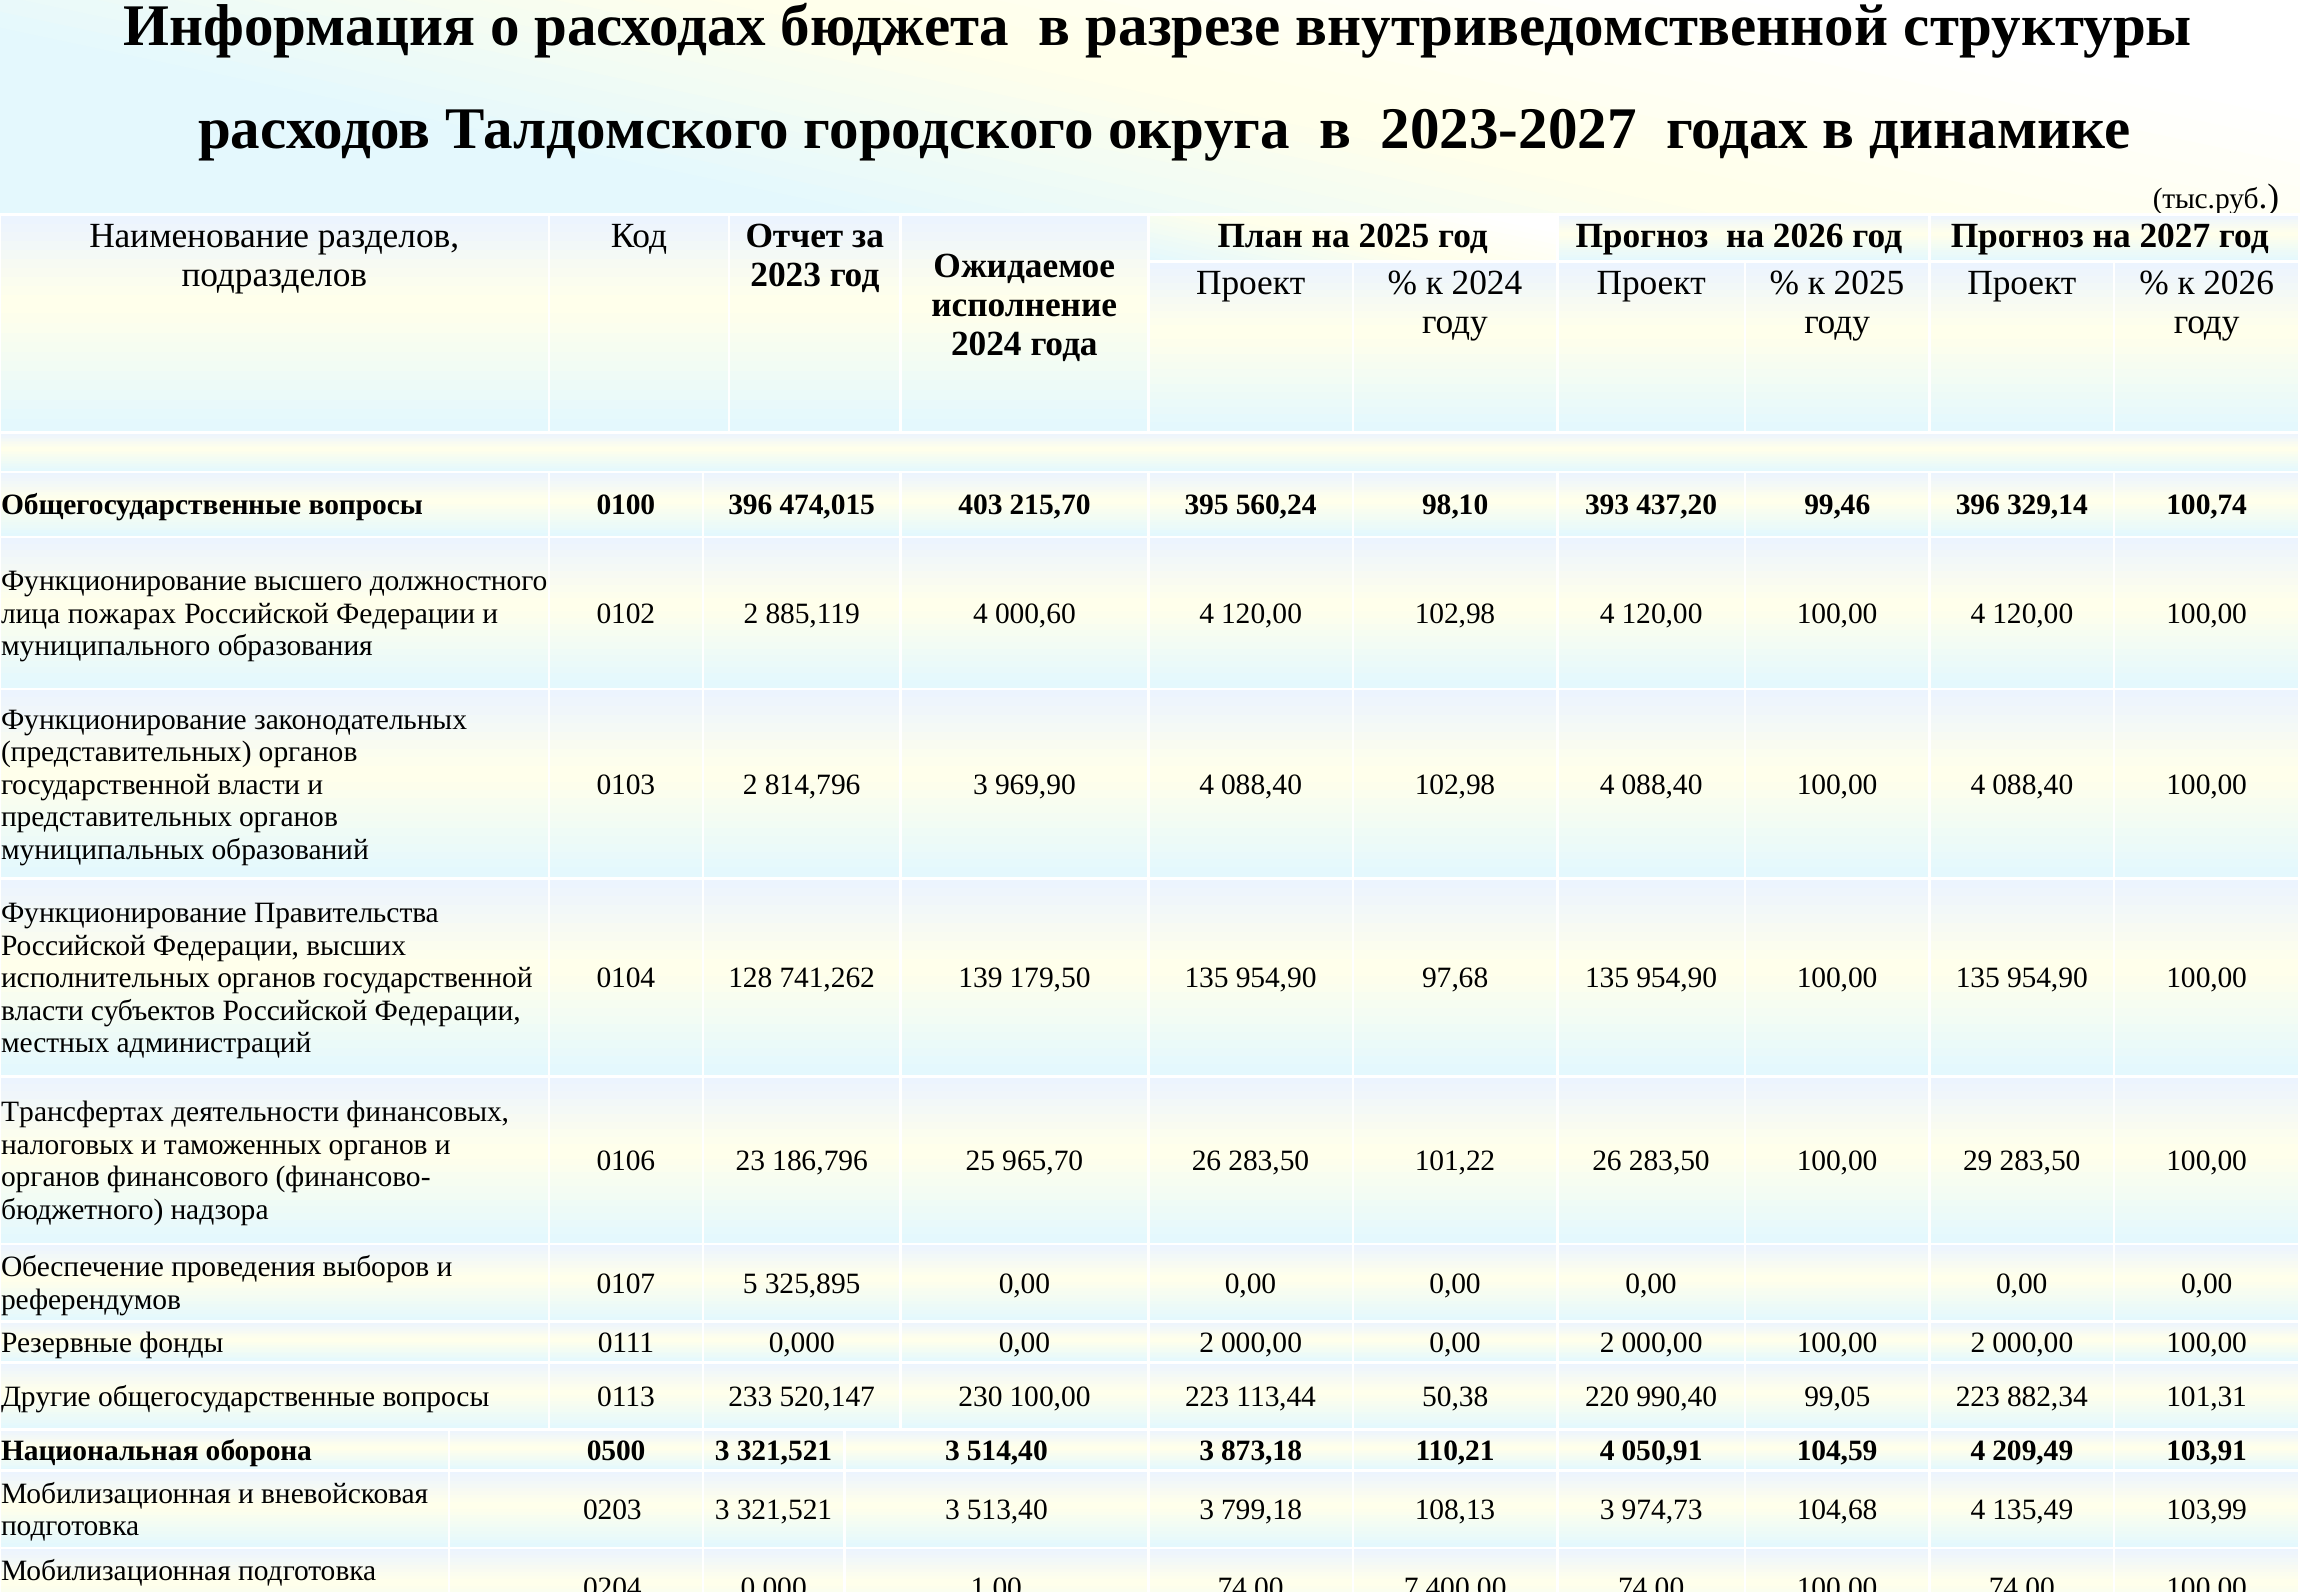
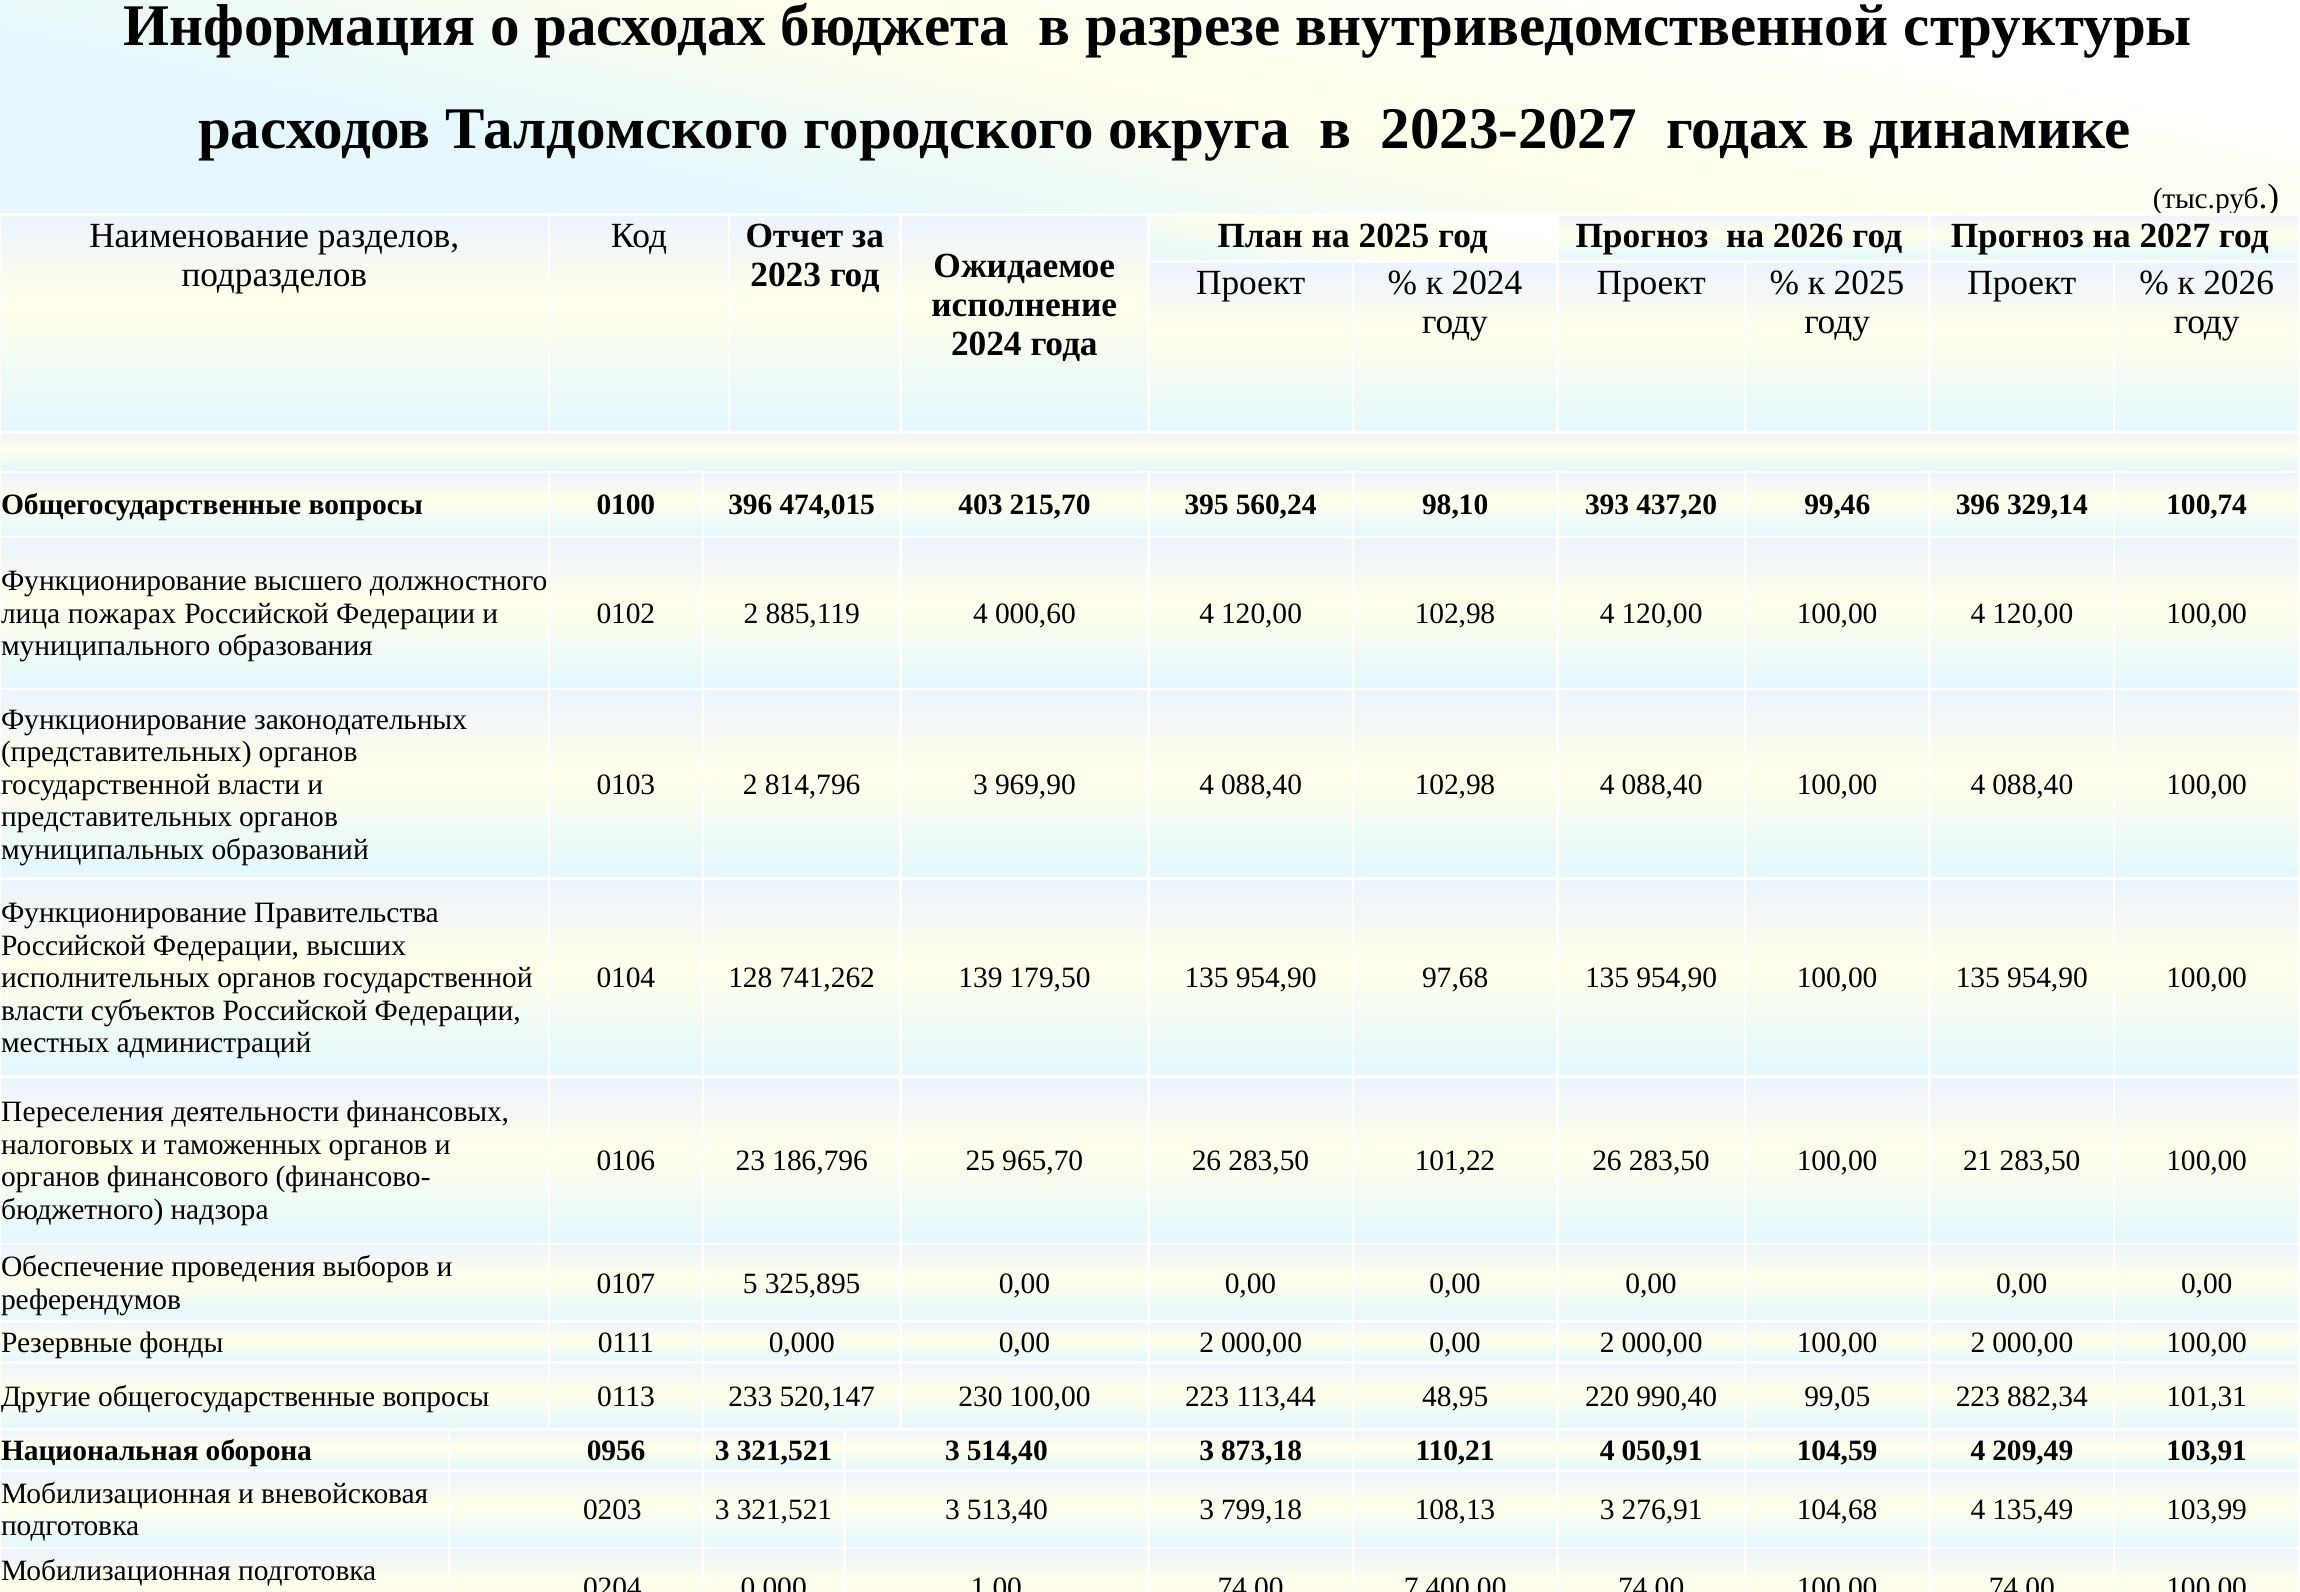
Трансфертах: Трансфертах -> Переселения (82, 1112)
29: 29 -> 21 (1978, 1161)
50,38: 50,38 -> 48,95 (1455, 1397)
0500: 0500 -> 0956 (616, 1451)
974,73: 974,73 -> 276,91 (1662, 1510)
